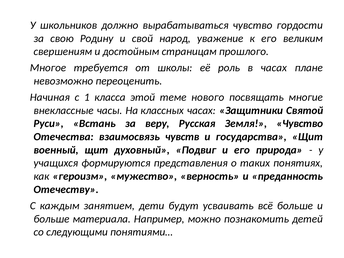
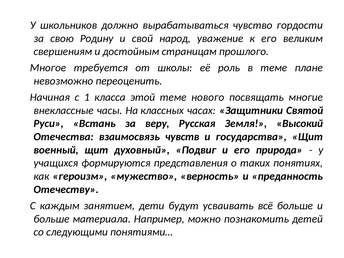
в часах: часах -> теме (274, 68)
Земля Чувство: Чувство -> Высокий (300, 124)
